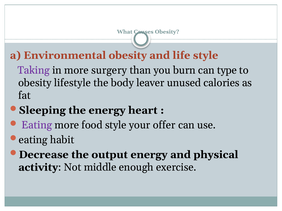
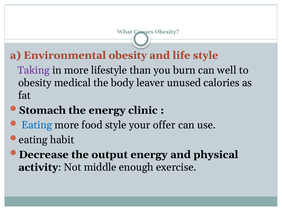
surgery: surgery -> lifestyle (109, 70)
type: type -> well (227, 70)
lifestyle: lifestyle -> medical (72, 83)
Sleeping: Sleeping -> Stomach (42, 111)
heart: heart -> clinic (143, 111)
Eating colour: purple -> blue (37, 125)
